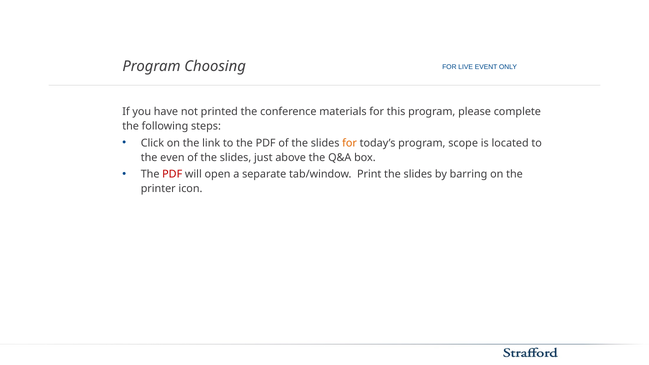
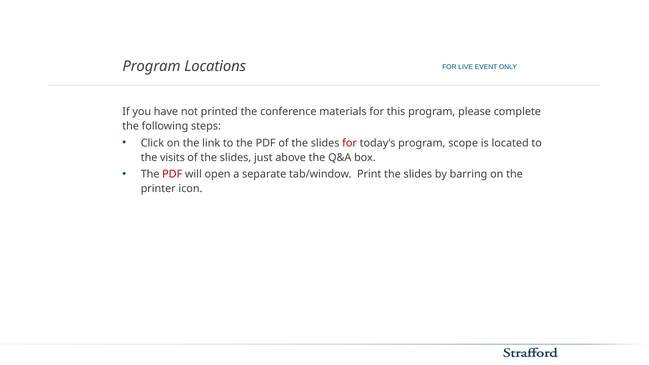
Choosing: Choosing -> Locations (215, 67)
for colour: orange -> red (350, 143)
even: even -> visits (172, 158)
